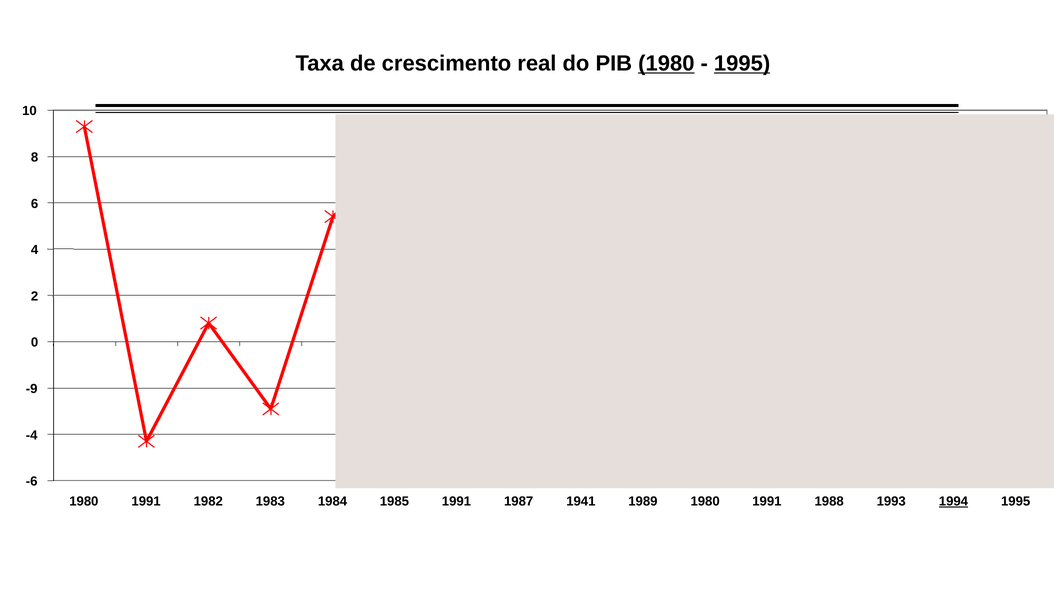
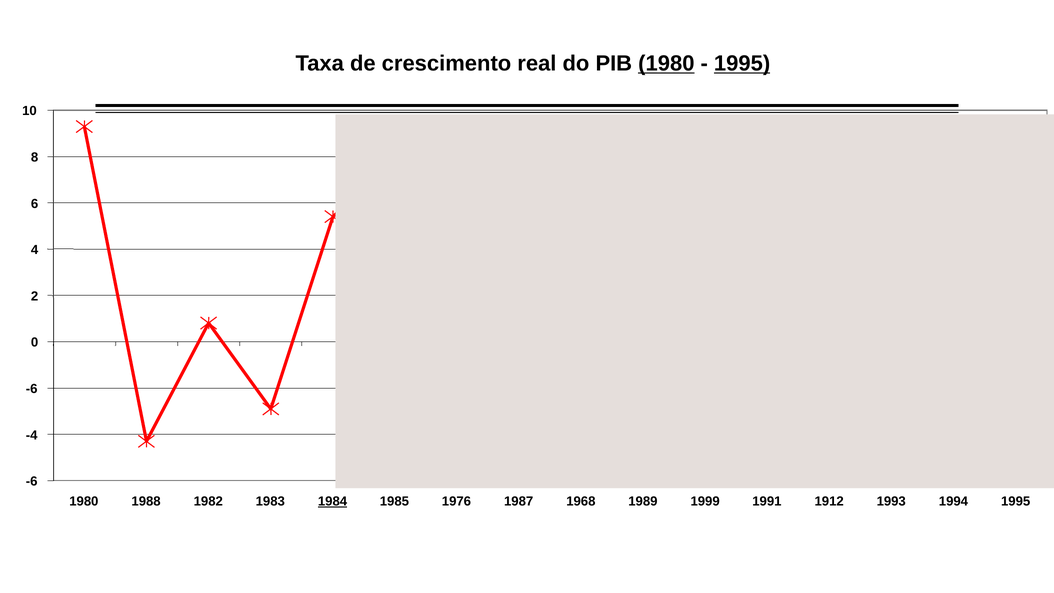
-9: -9 -> -6 (32, 389)
1991: 1991 -> 1988 (146, 501)
1984 underline: none -> present (333, 501)
1985 1991: 1991 -> 1976 (456, 501)
1941: 1941 -> 1968 (581, 501)
1989 1980: 1980 -> 1999 (705, 501)
1988: 1988 -> 1912 (829, 501)
1994 underline: present -> none (953, 501)
